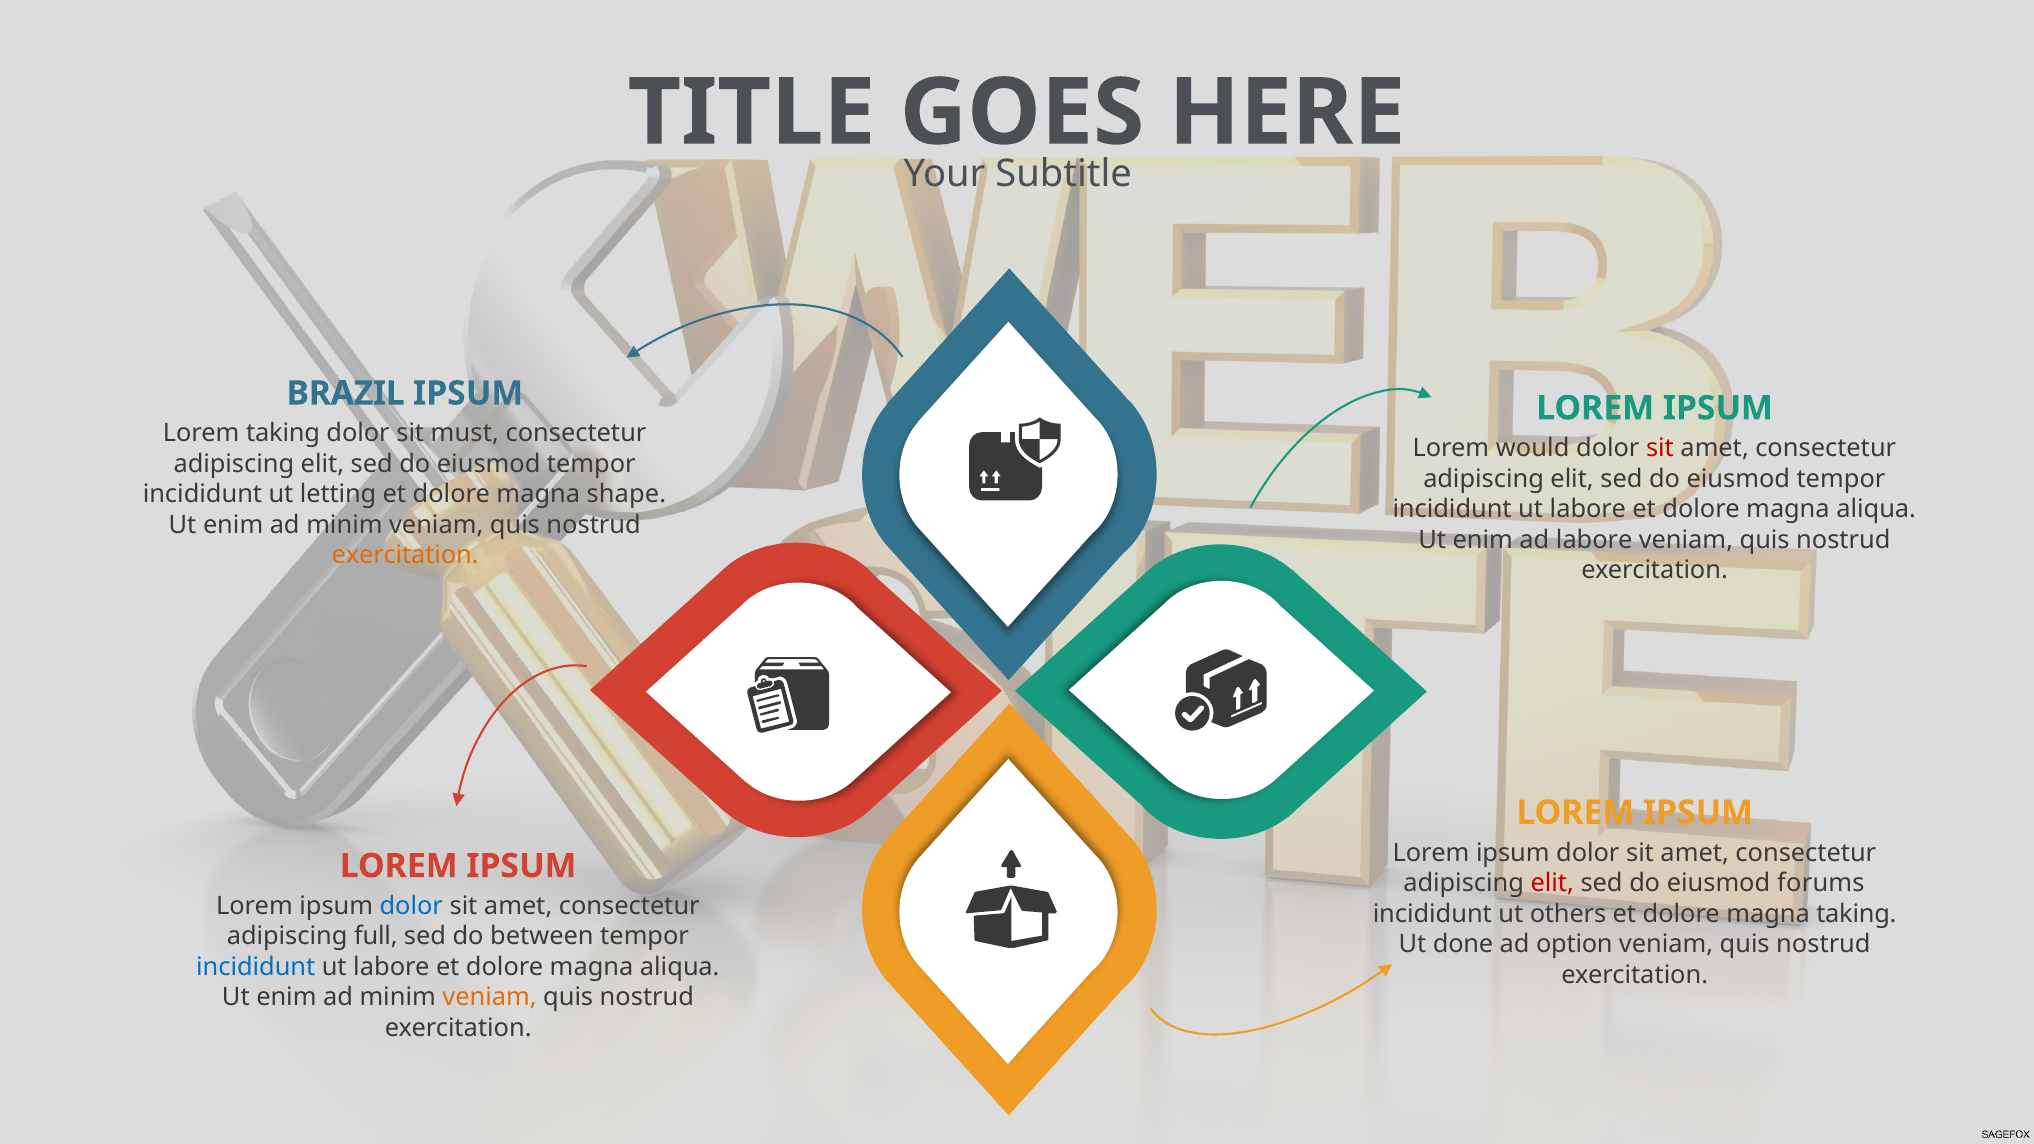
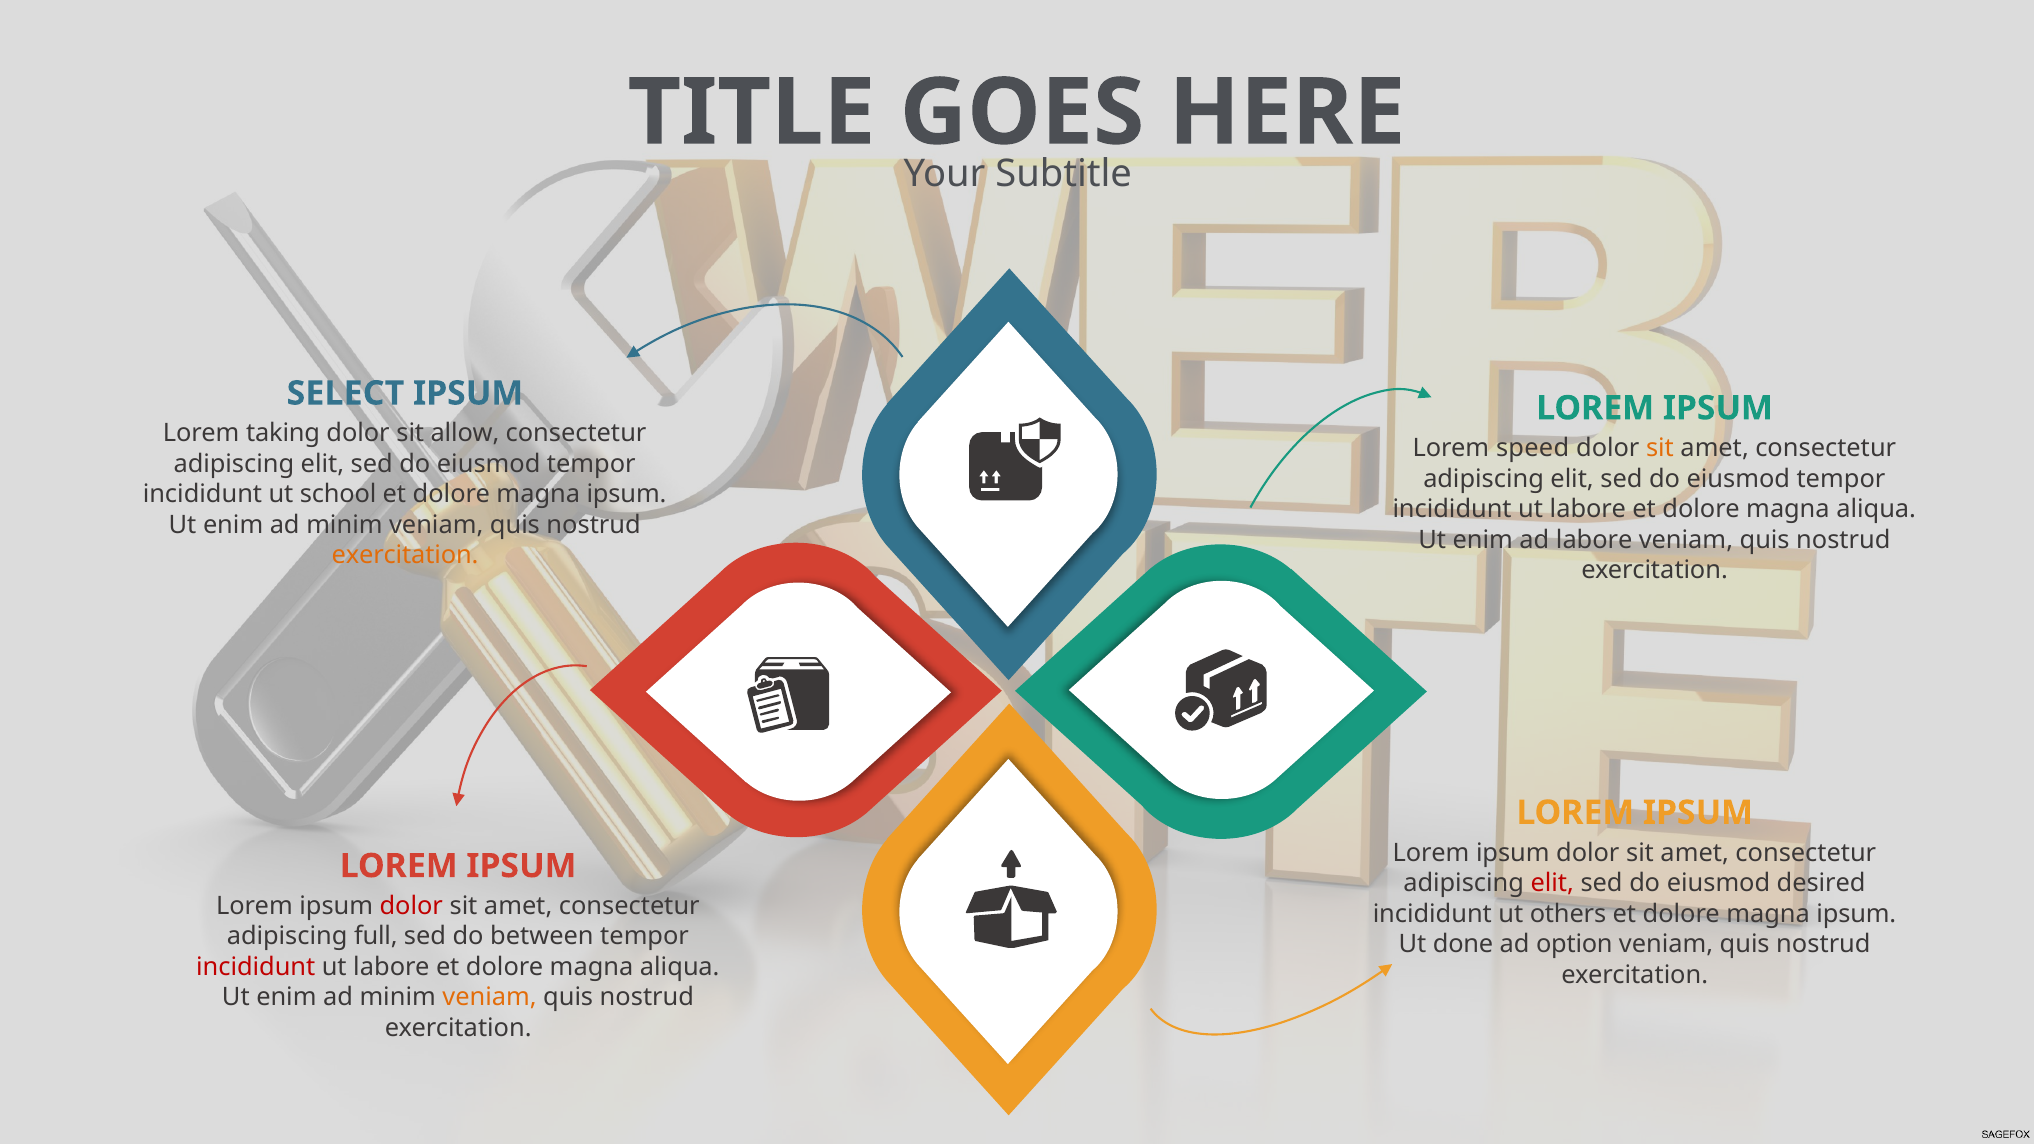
BRAZIL: BRAZIL -> SELECT (345, 393)
must: must -> allow (465, 433)
would: would -> speed (1533, 448)
sit colour: red -> orange (1660, 448)
letting: letting -> school (338, 494)
shape: shape -> ipsum (627, 494)
forums: forums -> desired (1821, 883)
dolor colour: blue -> red (411, 906)
taking: taking -> ipsum (1856, 914)
incididunt colour: blue -> red (256, 967)
